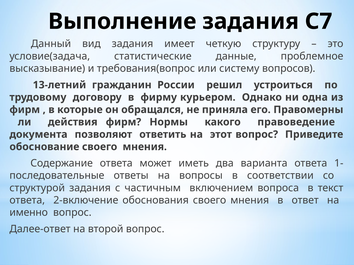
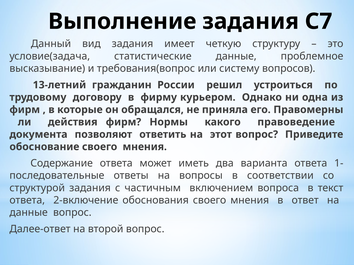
именно: именно -> данные (29, 213)
